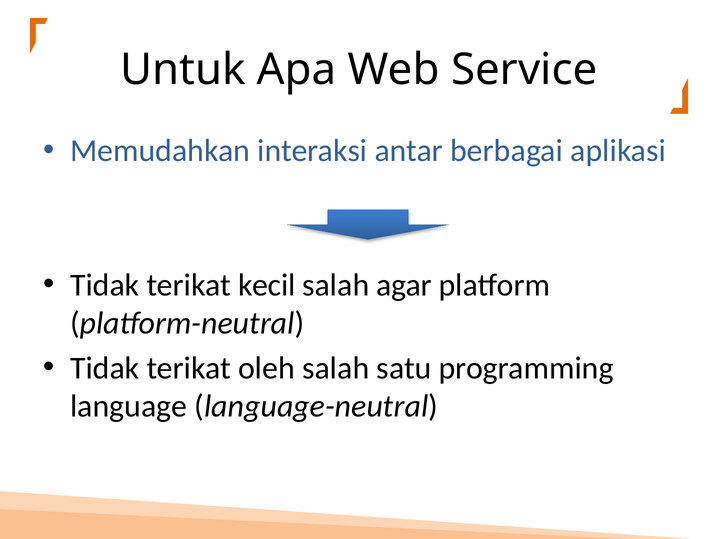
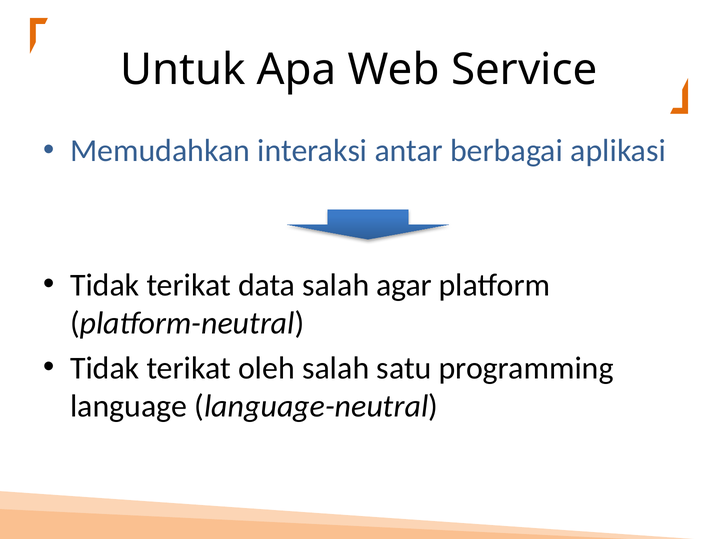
kecil: kecil -> data (267, 285)
